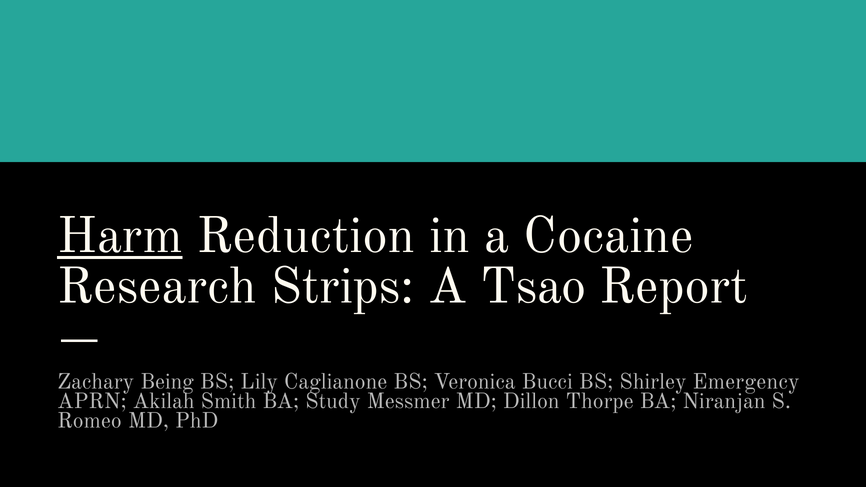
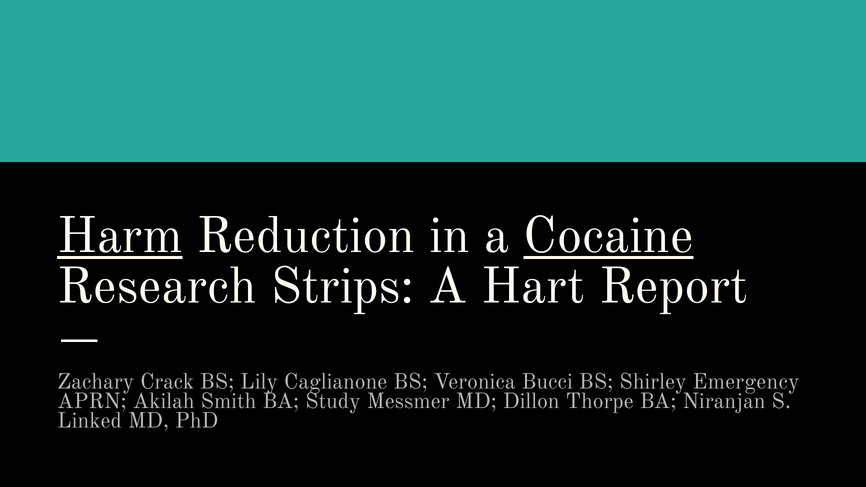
Cocaine underline: none -> present (608, 236)
Tsao: Tsao -> Hart (533, 286)
Being: Being -> Crack (167, 382)
Romeo: Romeo -> Linked (90, 421)
